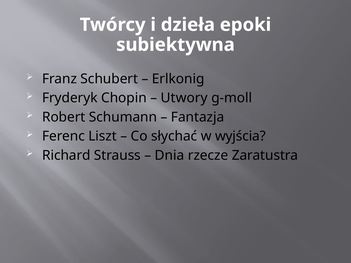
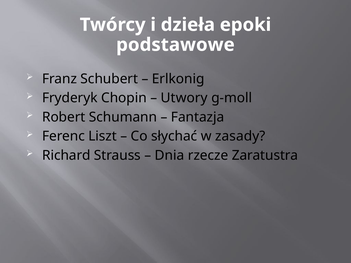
subiektywna: subiektywna -> podstawowe (175, 45)
wyjścia: wyjścia -> zasady (240, 136)
